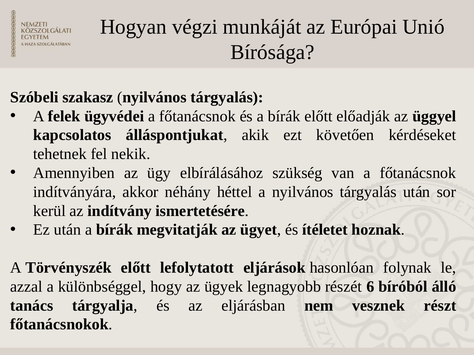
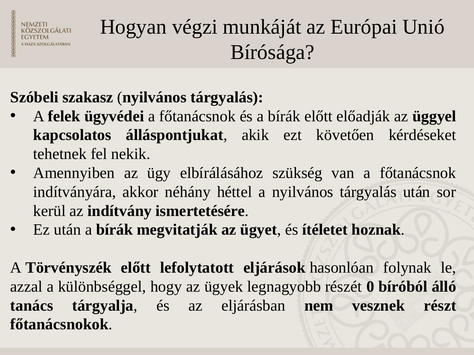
6: 6 -> 0 (370, 287)
